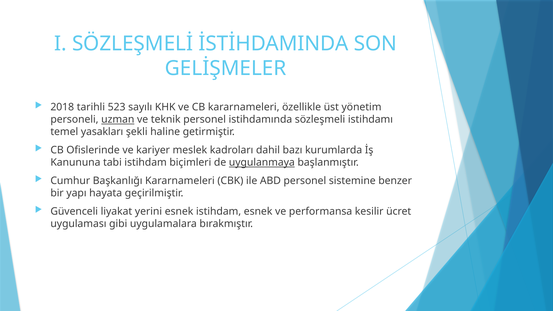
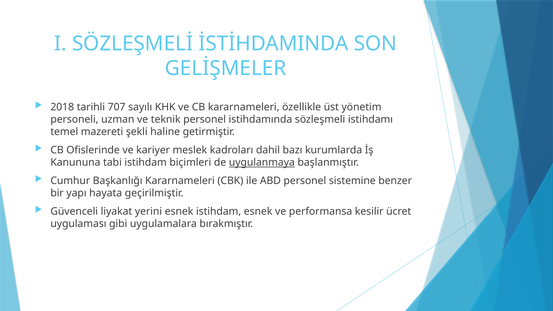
523: 523 -> 707 (117, 107)
uzman underline: present -> none (118, 119)
yasakları: yasakları -> mazereti (102, 132)
